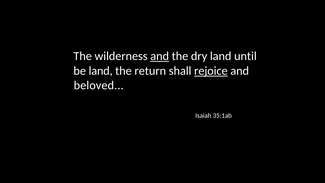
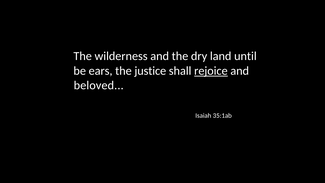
and underline: present -> none (160, 56)
be land: land -> ears (101, 71)
return: return -> justice (150, 71)
